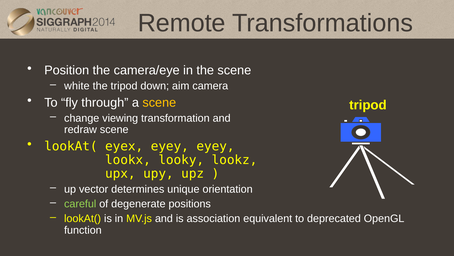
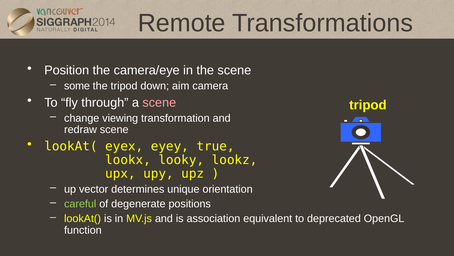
white: white -> some (77, 86)
scene colour: yellow -> pink (159, 102)
eyey eyey: eyey -> true (215, 146)
